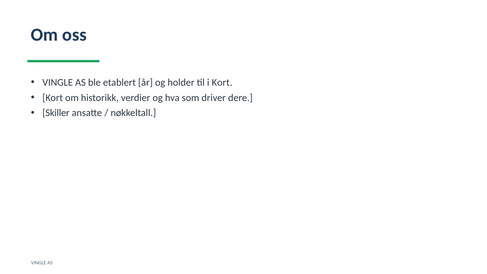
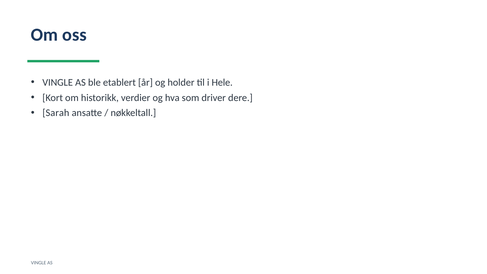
i Kort: Kort -> Hele (222, 82)
Skiller: Skiller -> Sarah (56, 113)
